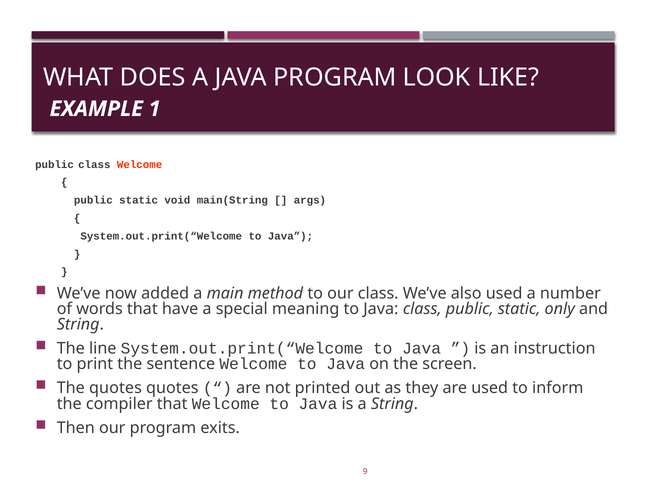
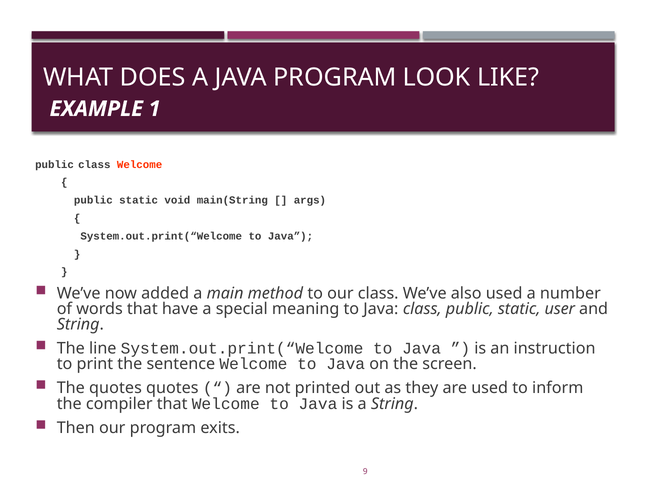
only: only -> user (560, 309)
